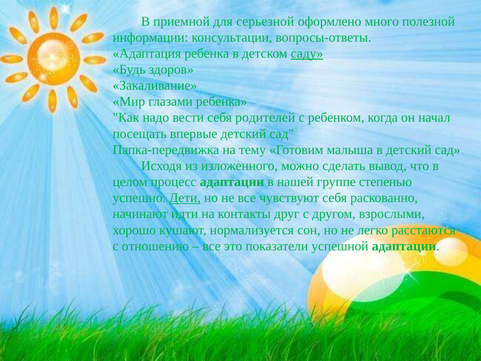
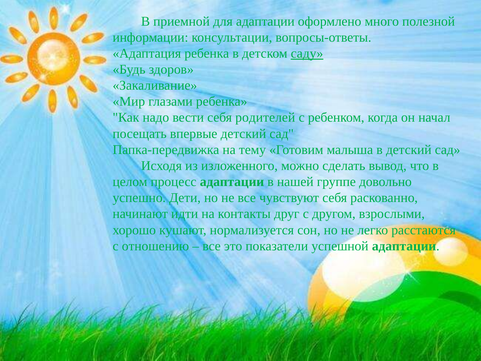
для серьезной: серьезной -> адаптации (265, 21)
степенью: степенью -> довольно (385, 182)
Дети underline: present -> none (185, 198)
